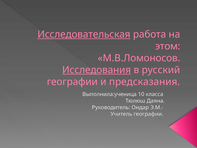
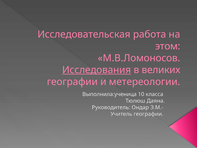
Исследовательская underline: present -> none (84, 34)
русский: русский -> великих (161, 70)
предсказания: предсказания -> метереологии (145, 82)
